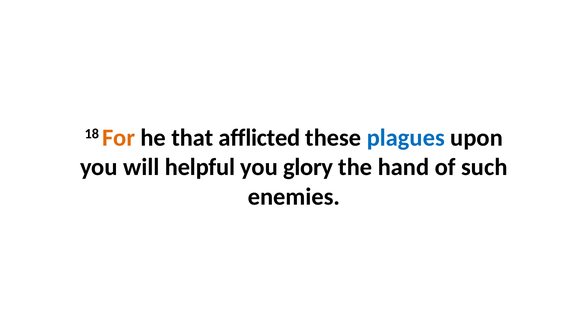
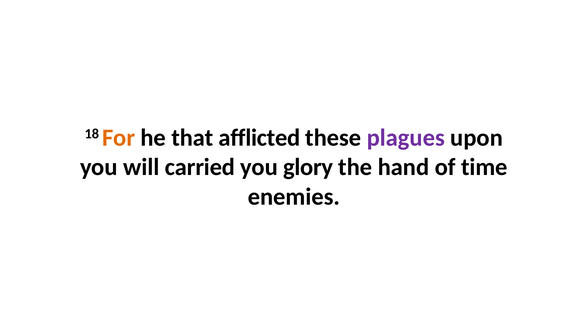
plagues colour: blue -> purple (406, 138)
helpful: helpful -> carried (200, 167)
such: such -> time (484, 167)
